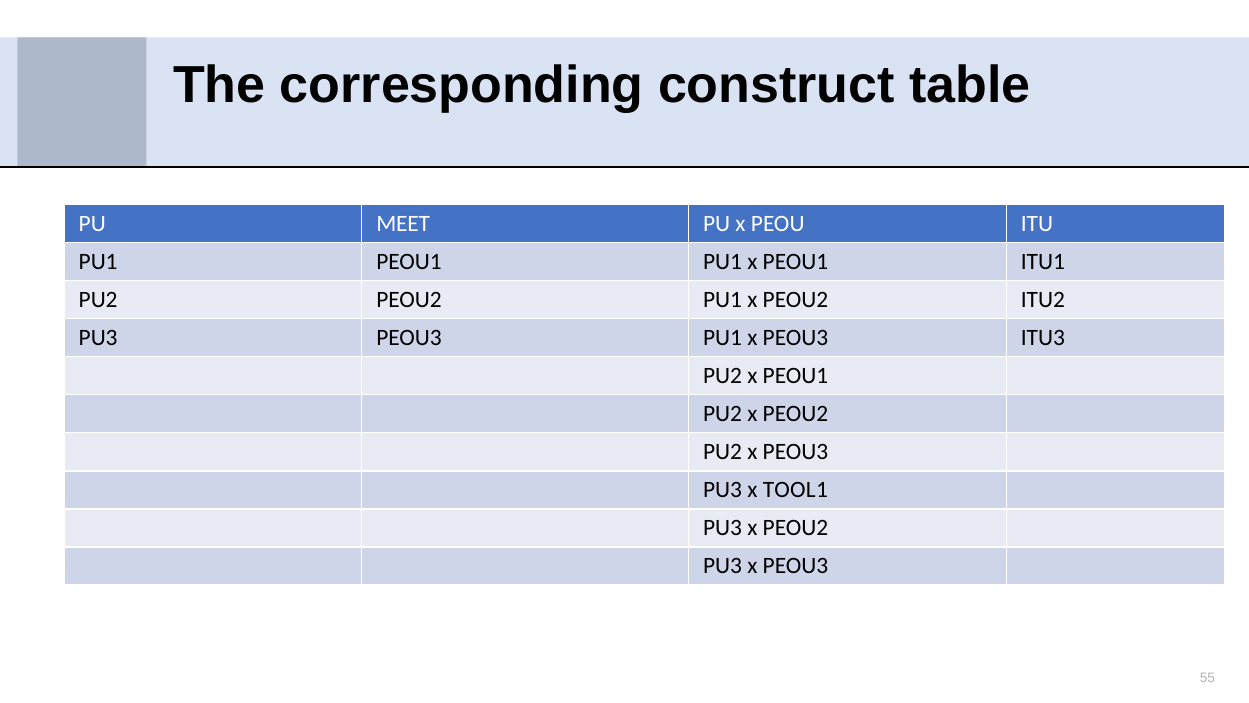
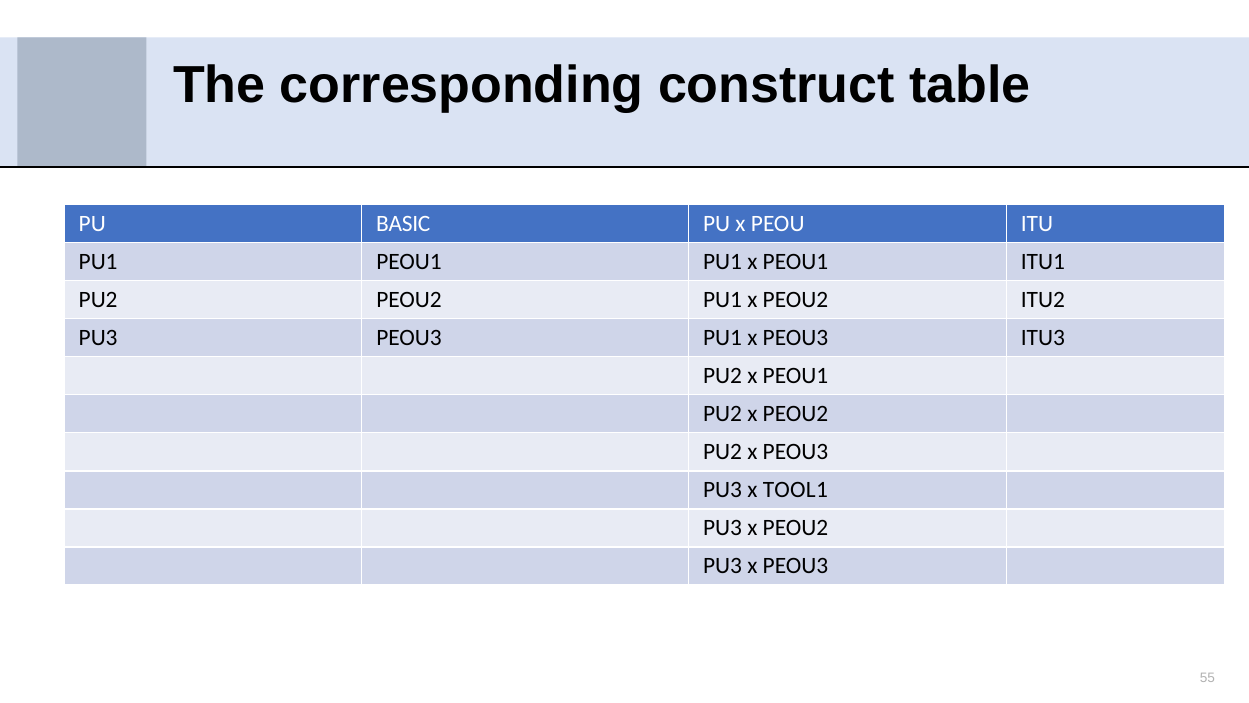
MEET: MEET -> BASIC (403, 224)
